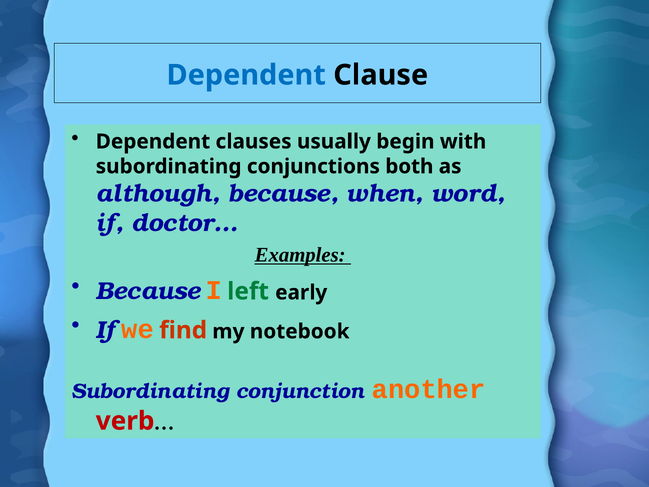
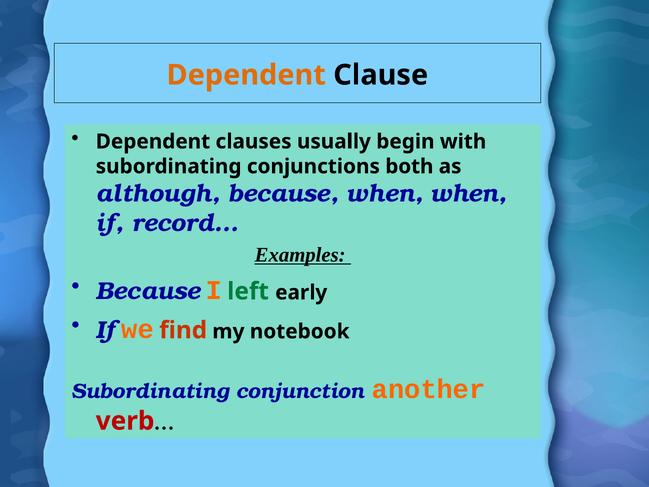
Dependent colour: blue -> orange (246, 75)
when word: word -> when (469, 194)
doctor…: doctor… -> record… (185, 223)
